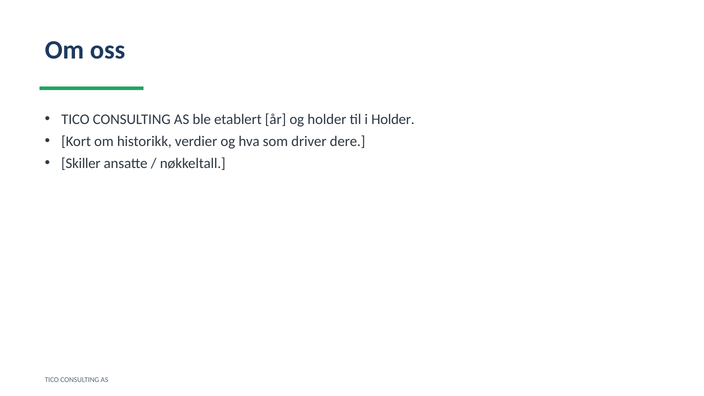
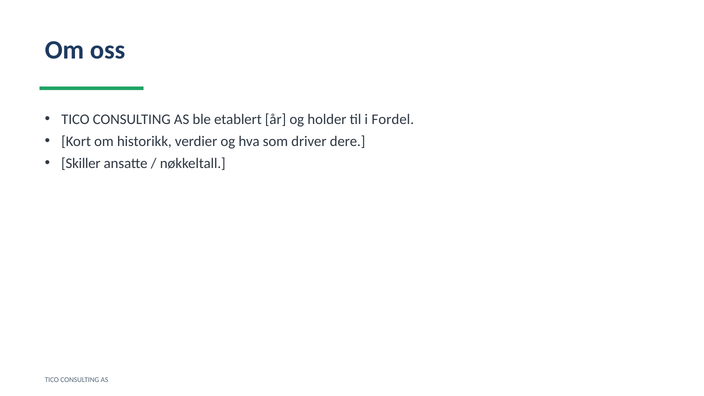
i Holder: Holder -> Fordel (393, 119)
